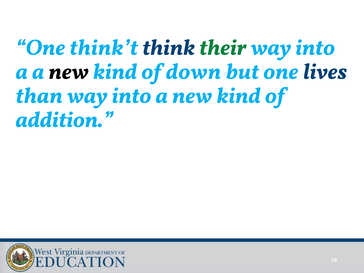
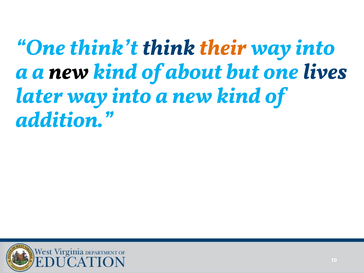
their colour: green -> orange (223, 47)
down: down -> about (194, 72)
than: than -> later (39, 96)
